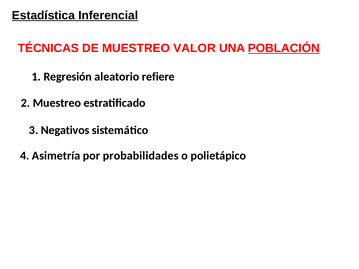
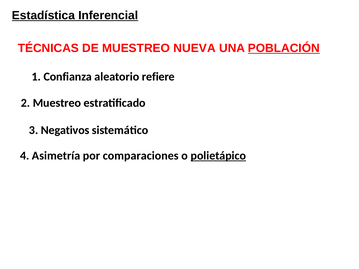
VALOR: VALOR -> NUEVA (194, 48)
Regresión: Regresión -> Confianza (68, 77)
probabilidades: probabilidades -> comparaciones (141, 156)
polietápico underline: none -> present (218, 156)
